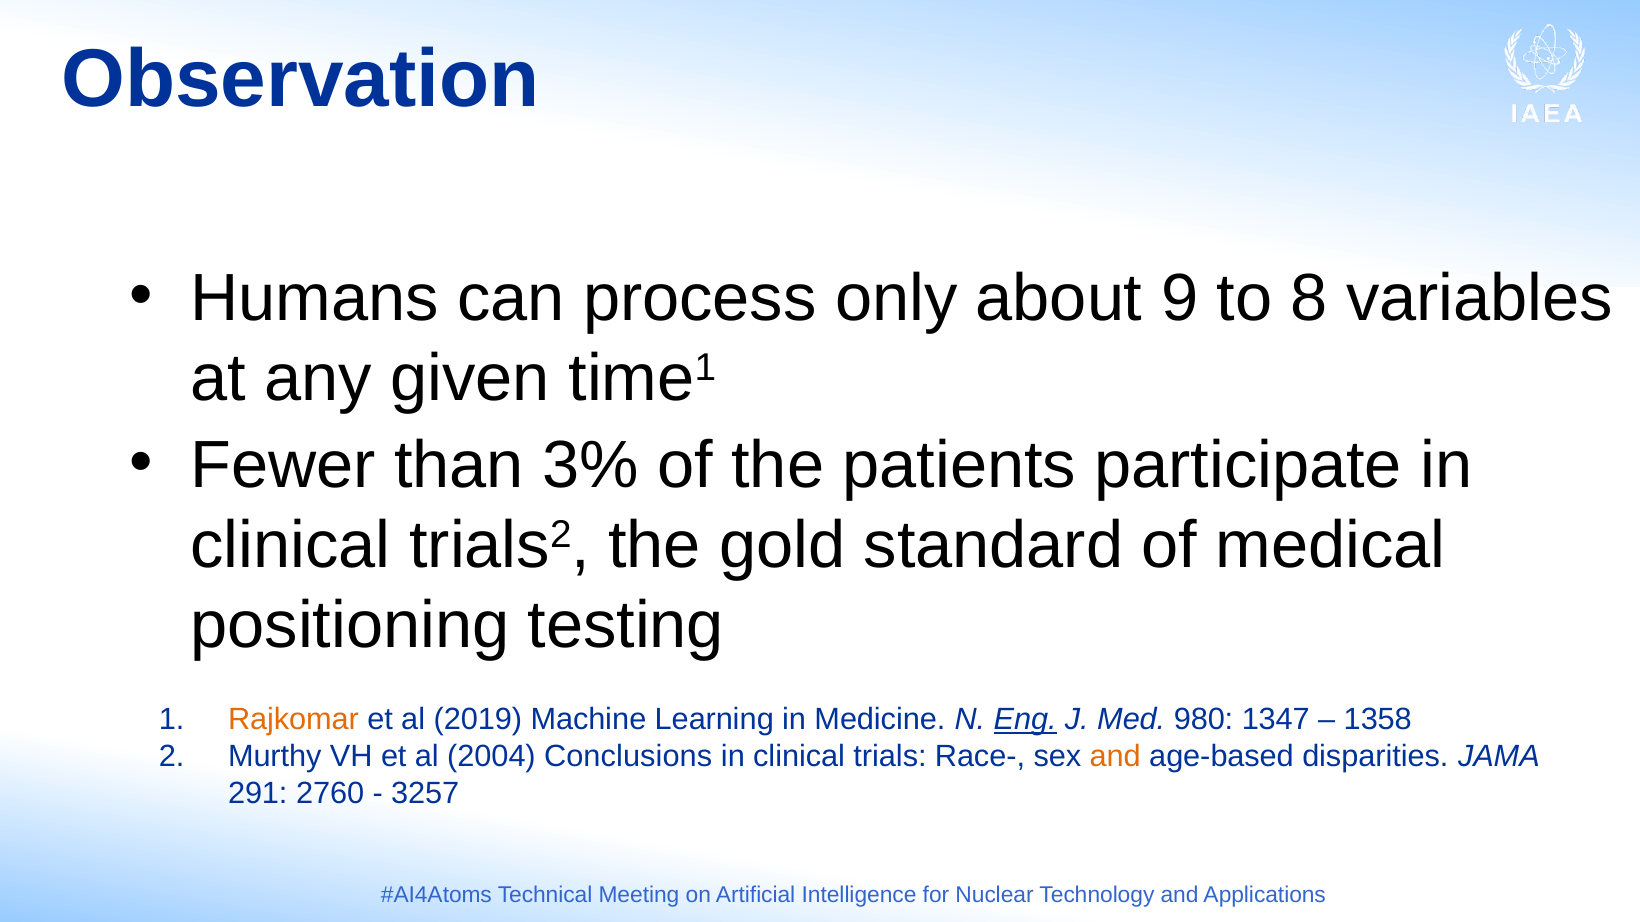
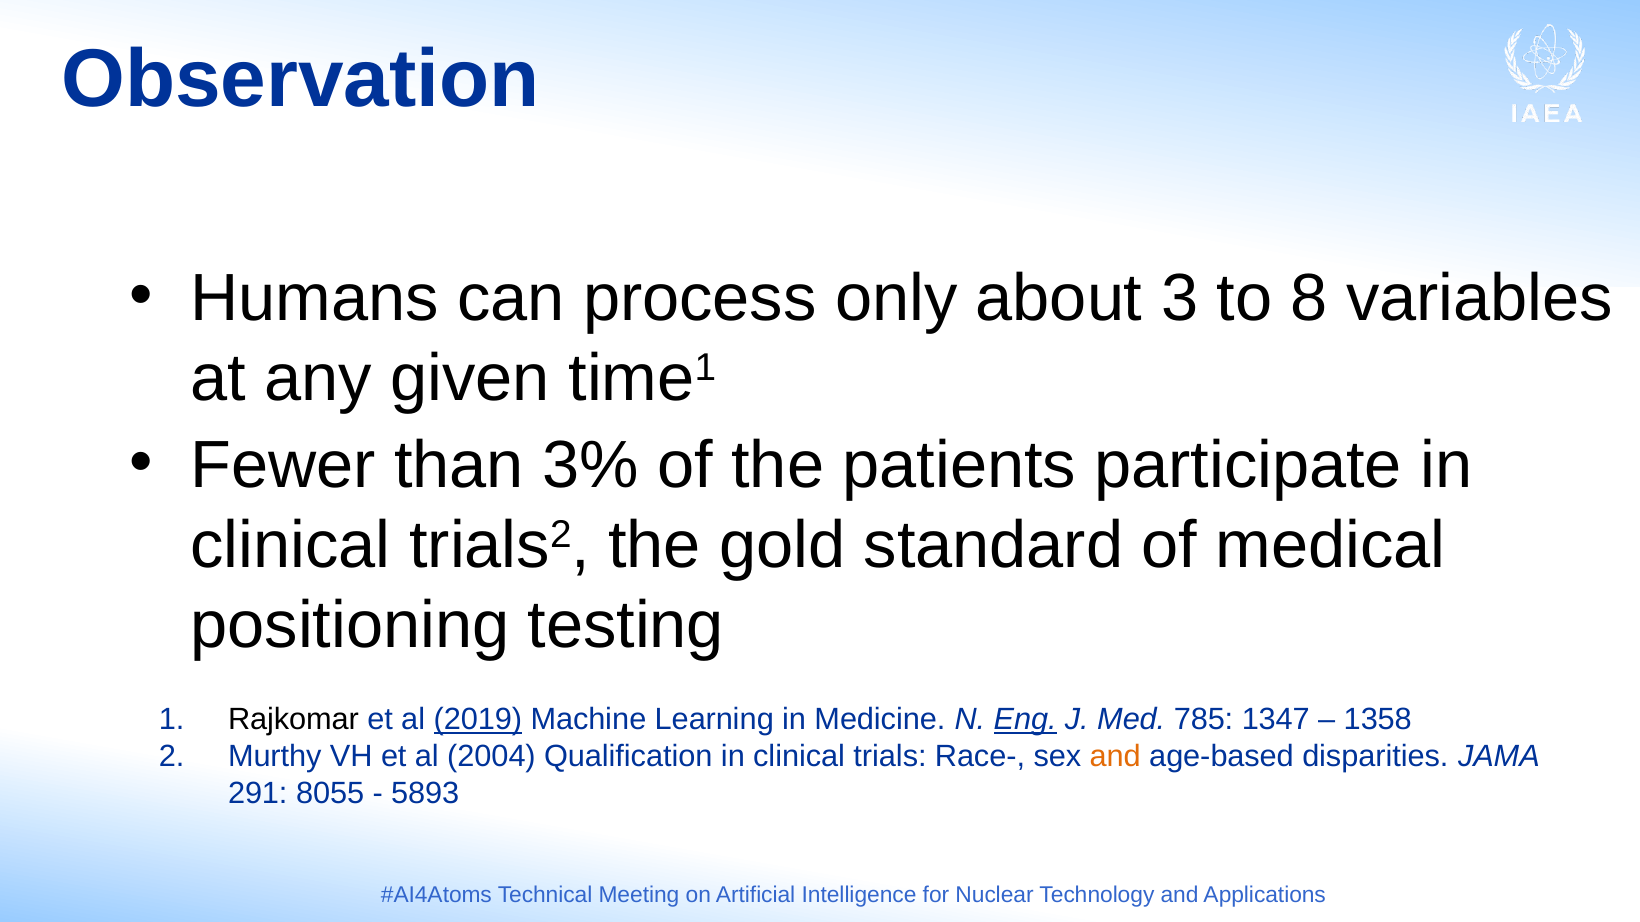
9: 9 -> 3 (1180, 298)
Rajkomar colour: orange -> black (294, 720)
2019 underline: none -> present (478, 720)
980: 980 -> 785 (1204, 720)
Conclusions: Conclusions -> Qualification (628, 757)
2760: 2760 -> 8055 (330, 794)
3257: 3257 -> 5893 (425, 794)
